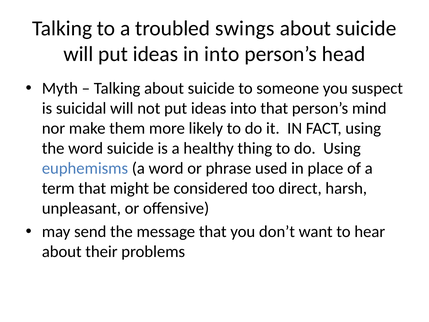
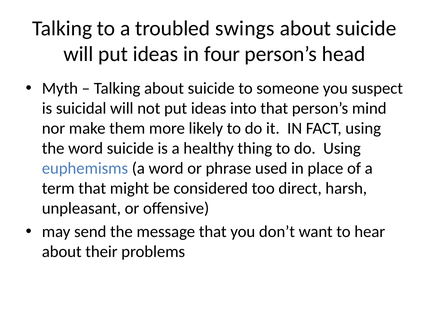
in into: into -> four (222, 54)
